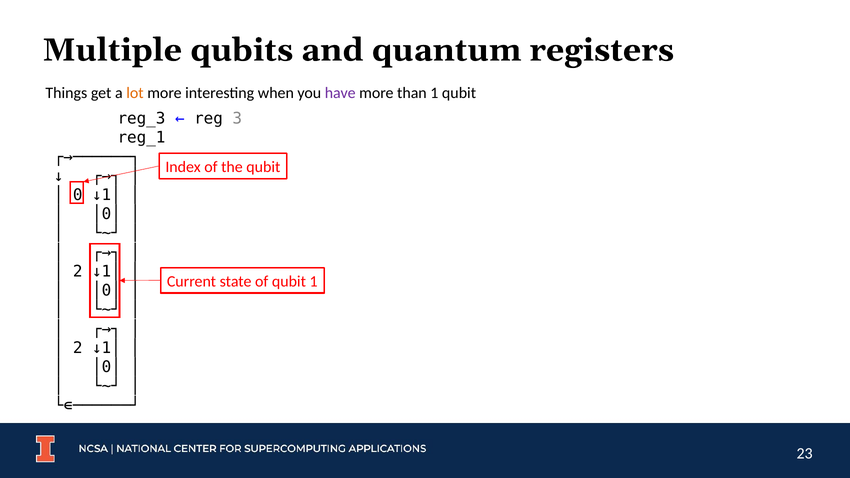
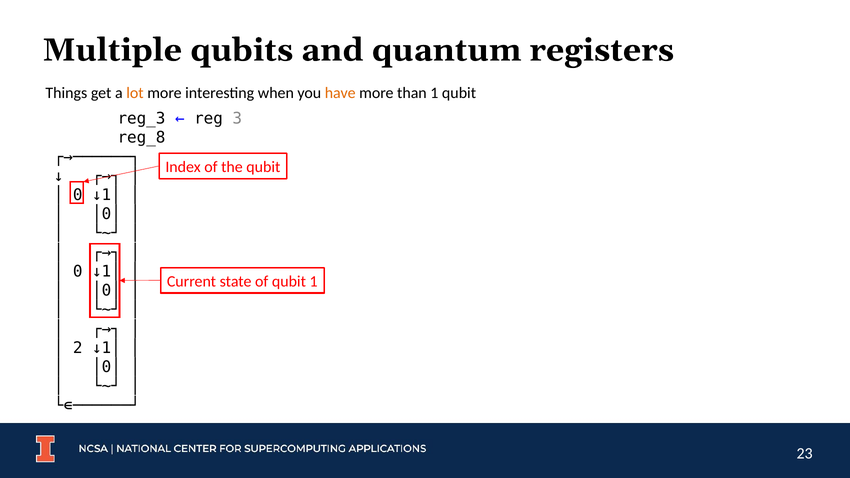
have colour: purple -> orange (340, 93)
reg_1: reg_1 -> reg_8 (142, 138)
2: 2 -> 0 (78, 272)
